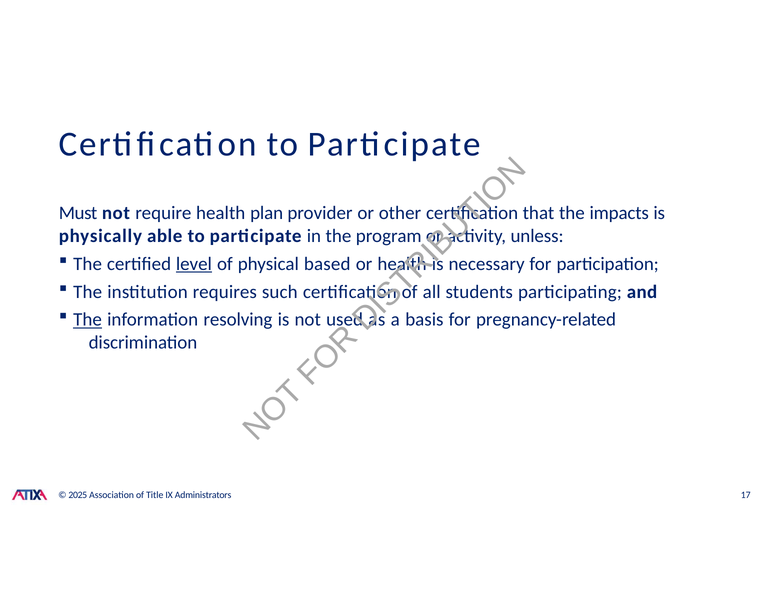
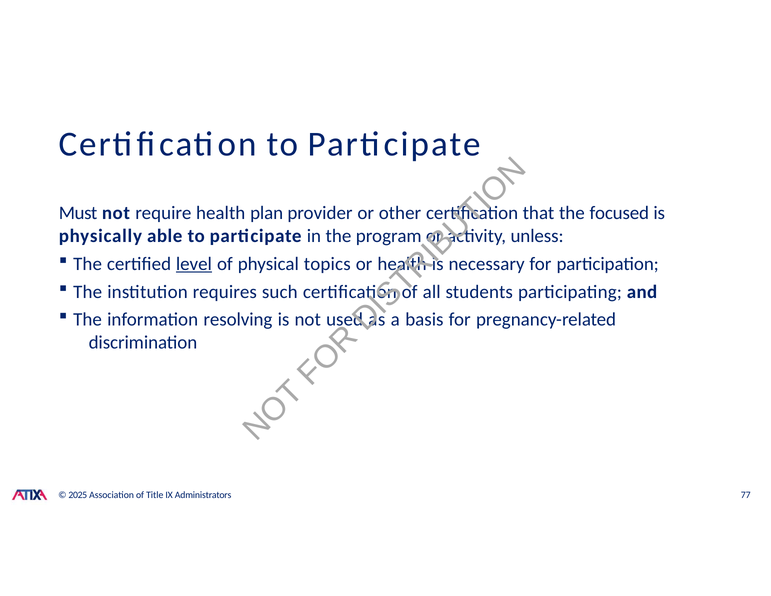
impacts: impacts -> focused (619, 213)
based: based -> topics (327, 264)
The underline: present -> none (88, 320)
17: 17 -> 77 (746, 495)
